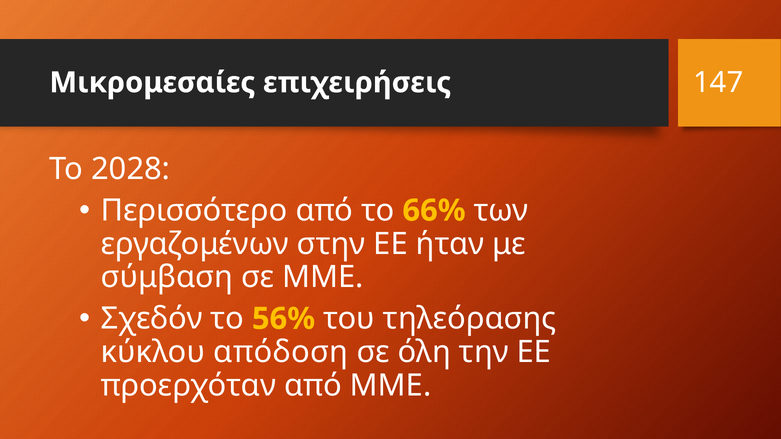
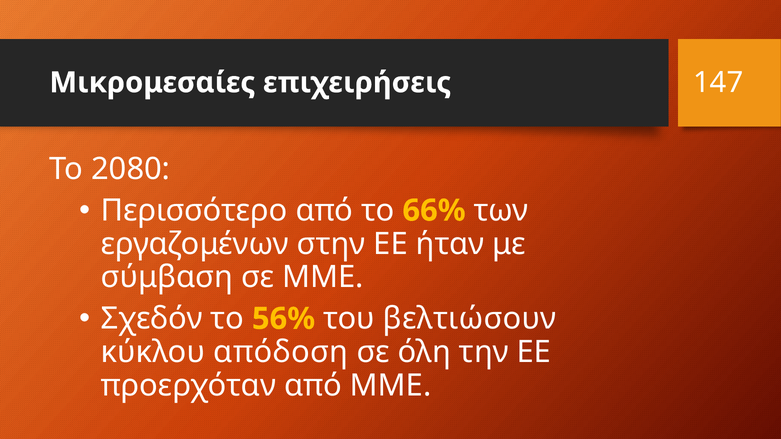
2028: 2028 -> 2080 (131, 169)
τηλεόρασης: τηλεόρασης -> βελτιώσουν (470, 319)
